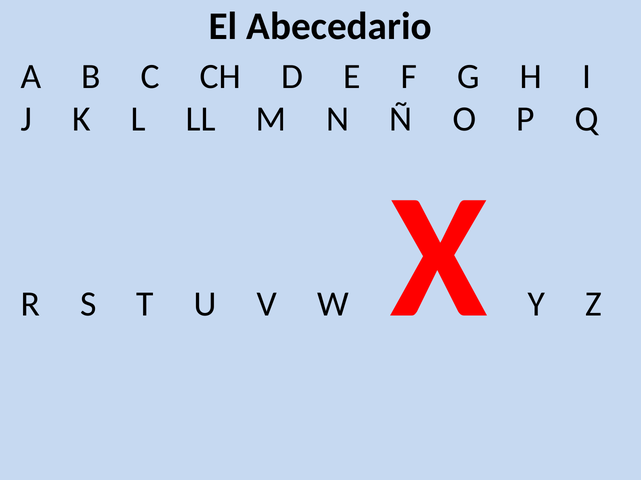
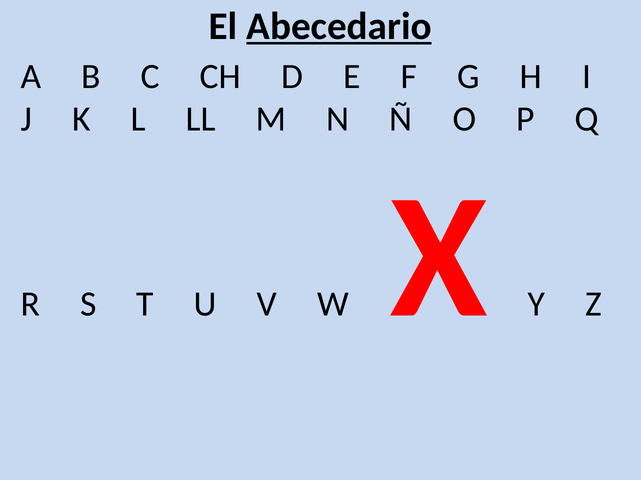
Abecedario underline: none -> present (339, 27)
